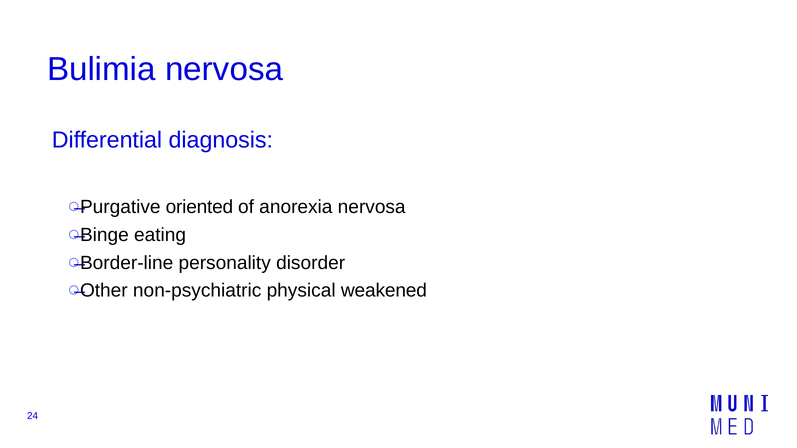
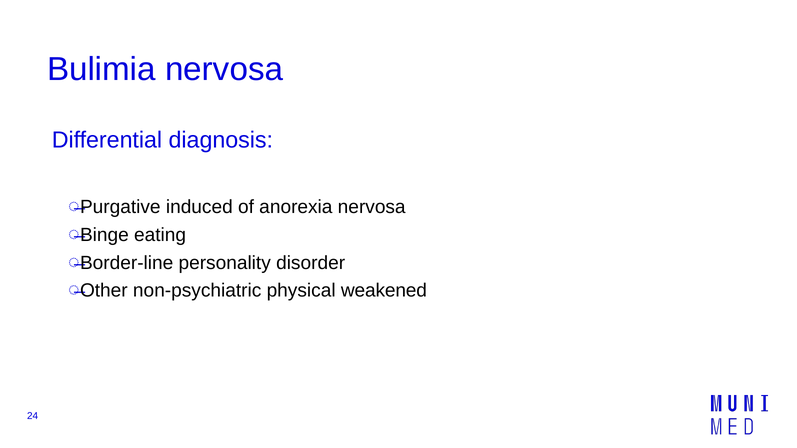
oriented: oriented -> induced (199, 207)
